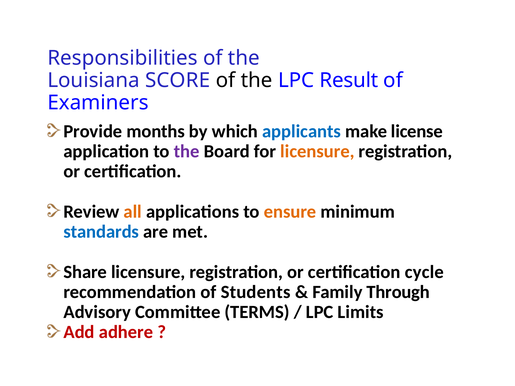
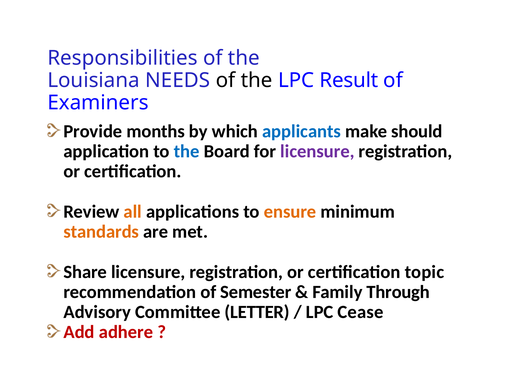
SCORE: SCORE -> NEEDS (178, 80)
license: license -> should (417, 131)
the colour: purple -> blue (187, 152)
licensure colour: orange -> purple (317, 152)
standards colour: blue -> orange (101, 232)
cycle: cycle -> topic (424, 272)
Students: Students -> Semester (256, 292)
TERMS: TERMS -> LETTER (257, 312)
Limits: Limits -> Cease (361, 312)
